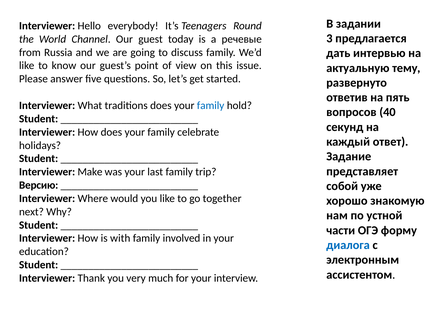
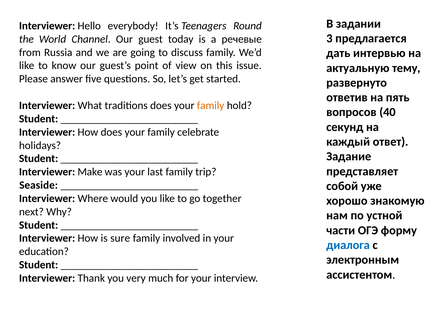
family colour: blue -> orange (211, 105)
Версию: Версию -> Seaside (39, 185)
with: with -> sure (120, 238)
